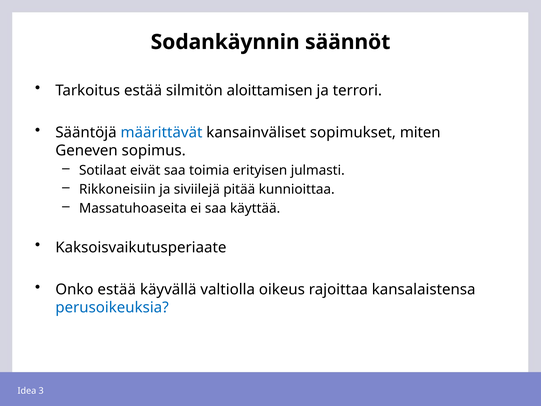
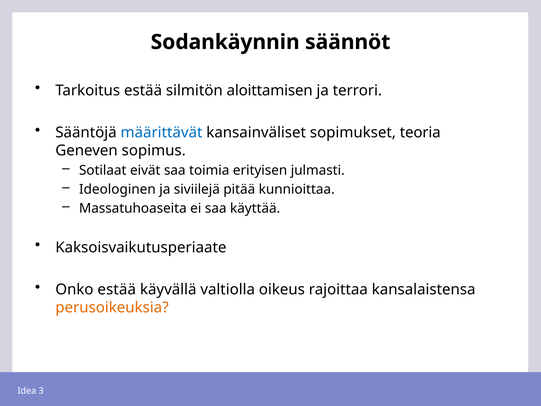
miten: miten -> teoria (420, 132)
Rikkoneisiin: Rikkoneisiin -> Ideologinen (117, 189)
perusoikeuksia colour: blue -> orange (112, 307)
